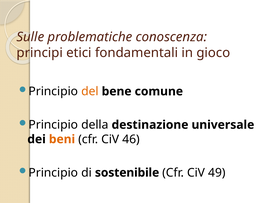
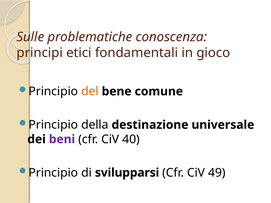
beni colour: orange -> purple (62, 139)
46: 46 -> 40 (131, 139)
sostenibile: sostenibile -> svilupparsi (127, 173)
